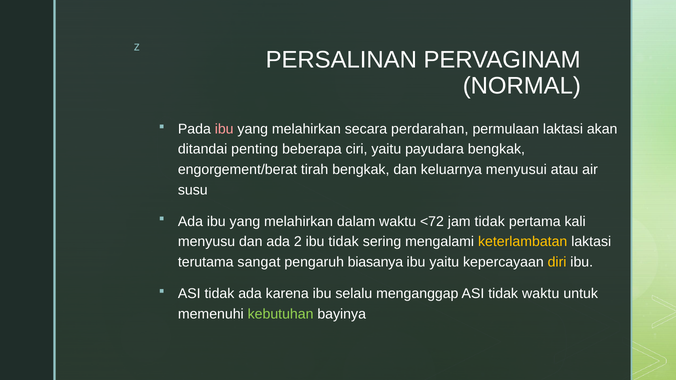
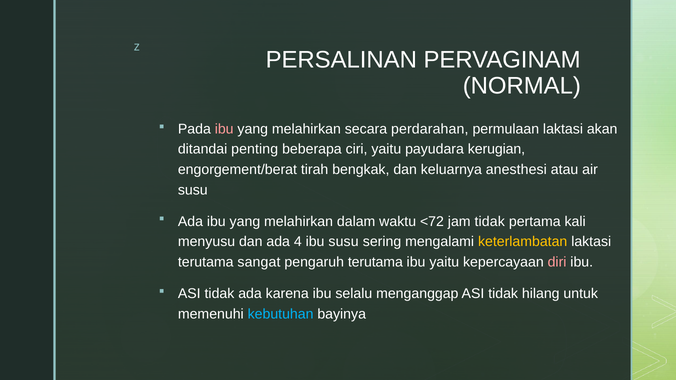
payudara bengkak: bengkak -> kerugian (496, 149)
menyusui: menyusui -> anesthesi (516, 170)
2: 2 -> 4 (298, 242)
ibu tidak: tidak -> susu (344, 242)
pengaruh biasanya: biasanya -> terutama (375, 262)
diri colour: yellow -> pink (557, 262)
tidak waktu: waktu -> hilang (541, 294)
kebutuhan colour: light green -> light blue (281, 314)
